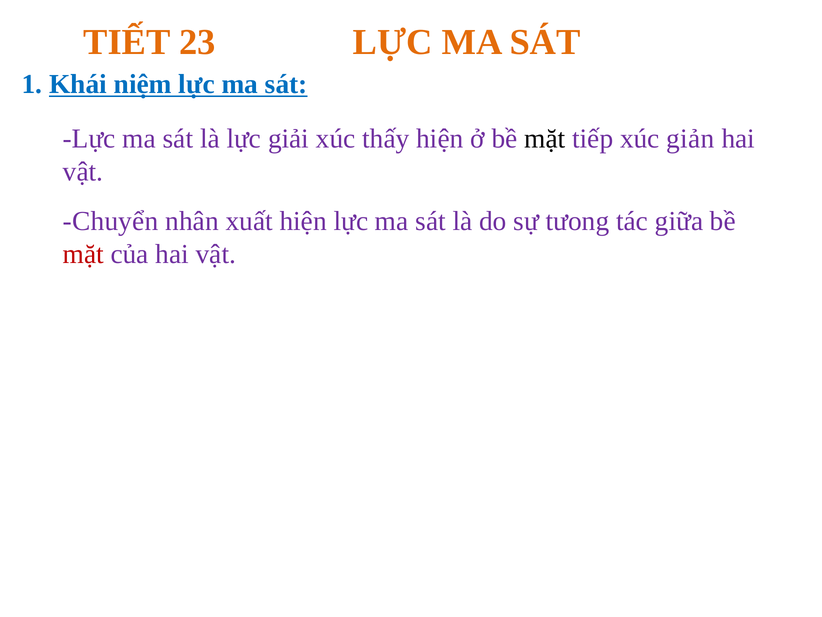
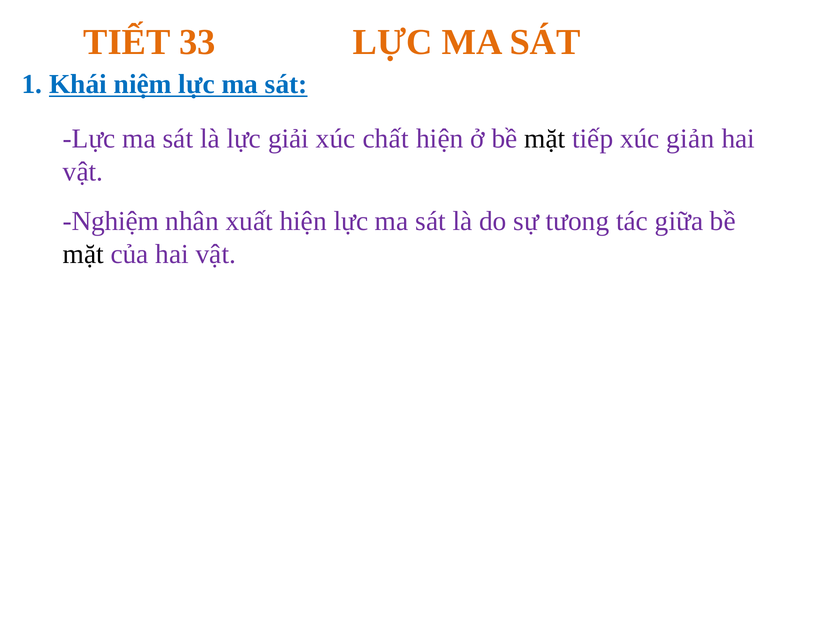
23: 23 -> 33 (197, 42)
thấy: thấy -> chất (386, 139)
Chuyển: Chuyển -> Nghiệm (111, 221)
mặt colour: red -> black (83, 254)
